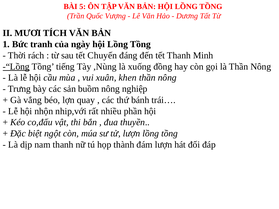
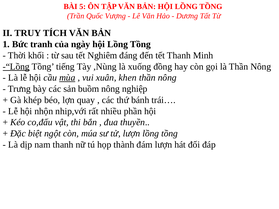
MƯƠI: MƯƠI -> TRUY (28, 33)
rách: rách -> khối (36, 55)
Chuyến: Chuyến -> Nghiêm (102, 55)
mùa underline: none -> present (67, 78)
vắng: vắng -> khép (33, 100)
